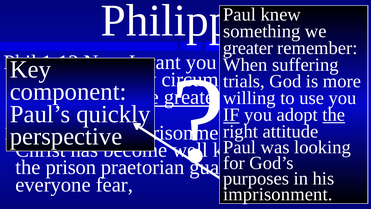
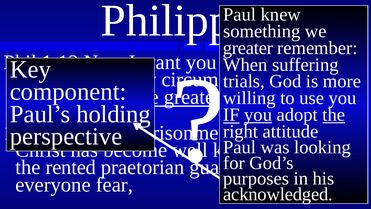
quickly: quickly -> holding (113, 114)
you underline: none -> present (258, 115)
prison: prison -> rented (71, 167)
imprisonment: imprisonment -> acknowledged (278, 194)
